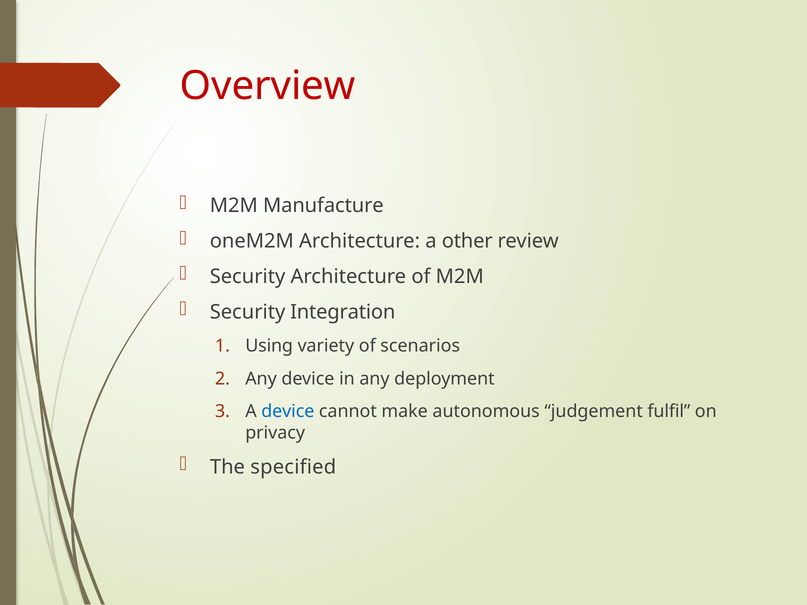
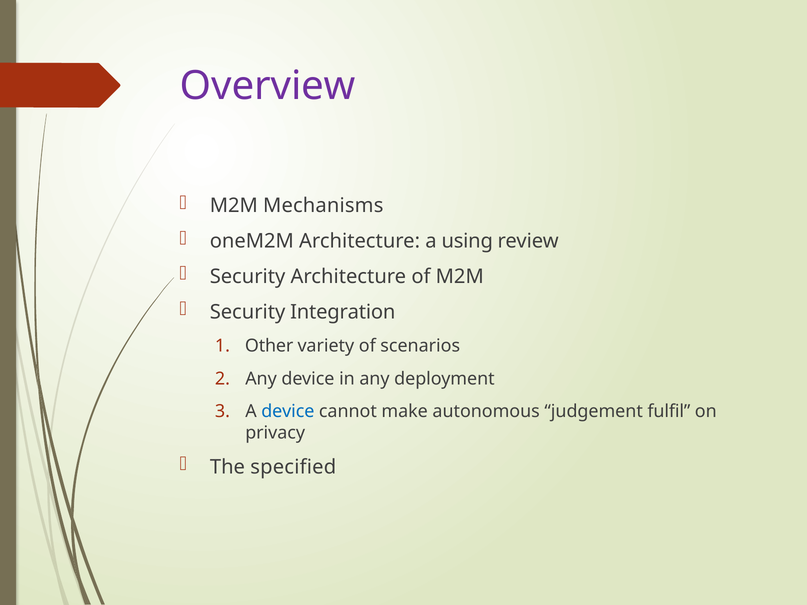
Overview colour: red -> purple (268, 86)
Manufacture: Manufacture -> Mechanisms (323, 206)
other: other -> using (467, 241)
Using: Using -> Other (269, 346)
